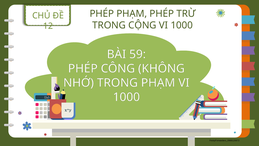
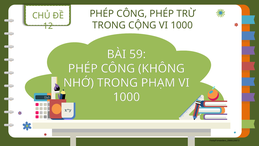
PHẠM: PHẠM -> CÔNG (132, 14)
